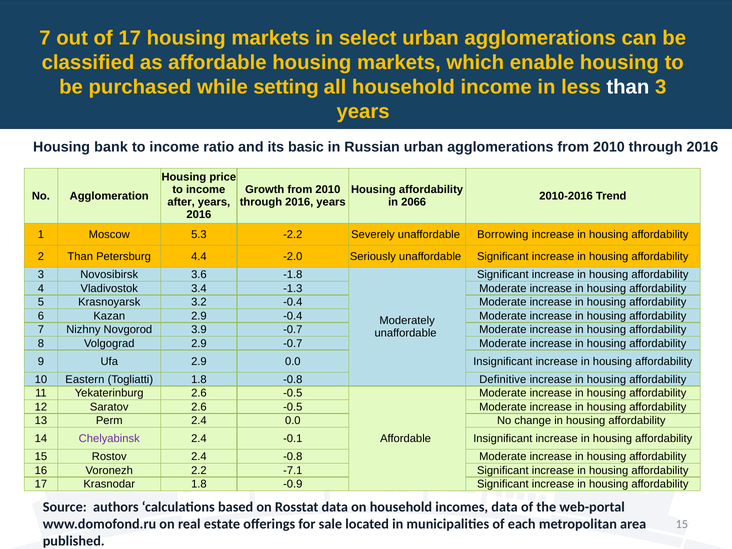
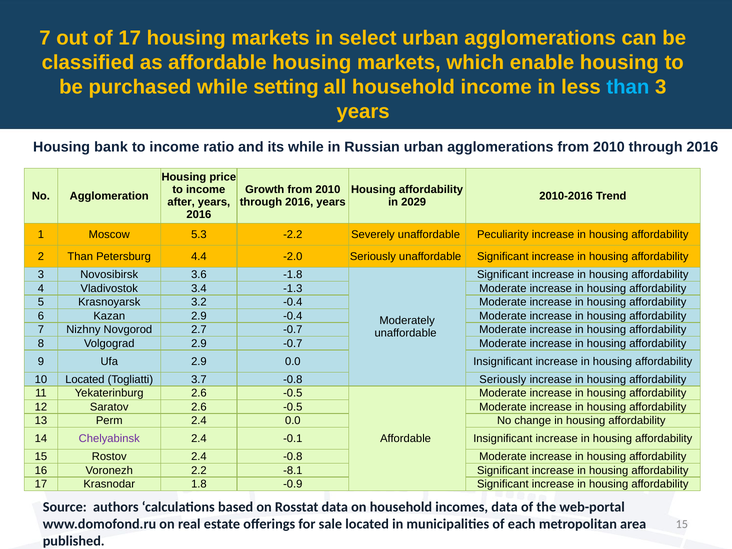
than colour: white -> light blue (628, 87)
its basic: basic -> while (306, 147)
2066: 2066 -> 2029 (414, 202)
Borrowing: Borrowing -> Peculiarity (503, 235)
3.9: 3.9 -> 2.7 (199, 330)
10 Eastern: Eastern -> Located (85, 379)
Togliatti 1.8: 1.8 -> 3.7 (199, 379)
-0.8 Definitive: Definitive -> Seriously (503, 379)
-7.1: -7.1 -> -8.1 (293, 470)
